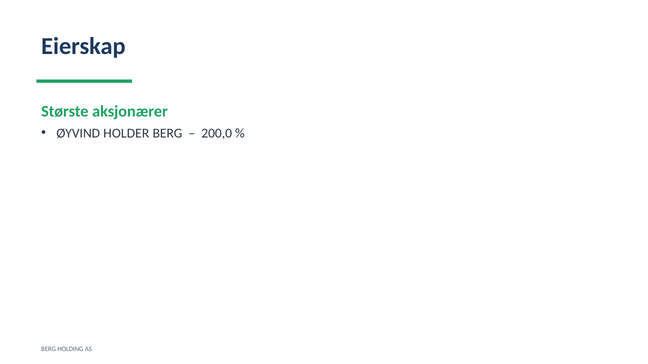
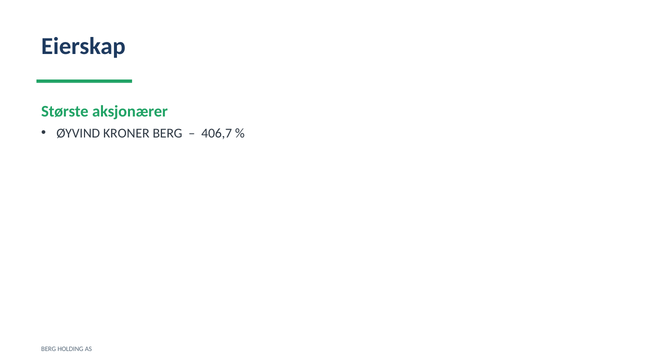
HOLDER: HOLDER -> KRONER (126, 133)
200,0: 200,0 -> 406,7 (217, 133)
